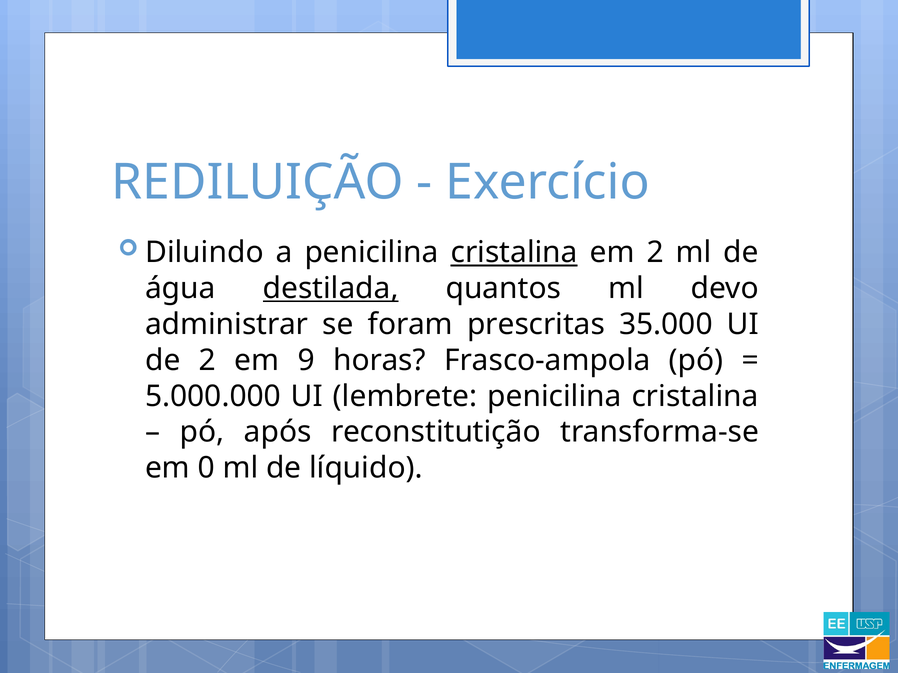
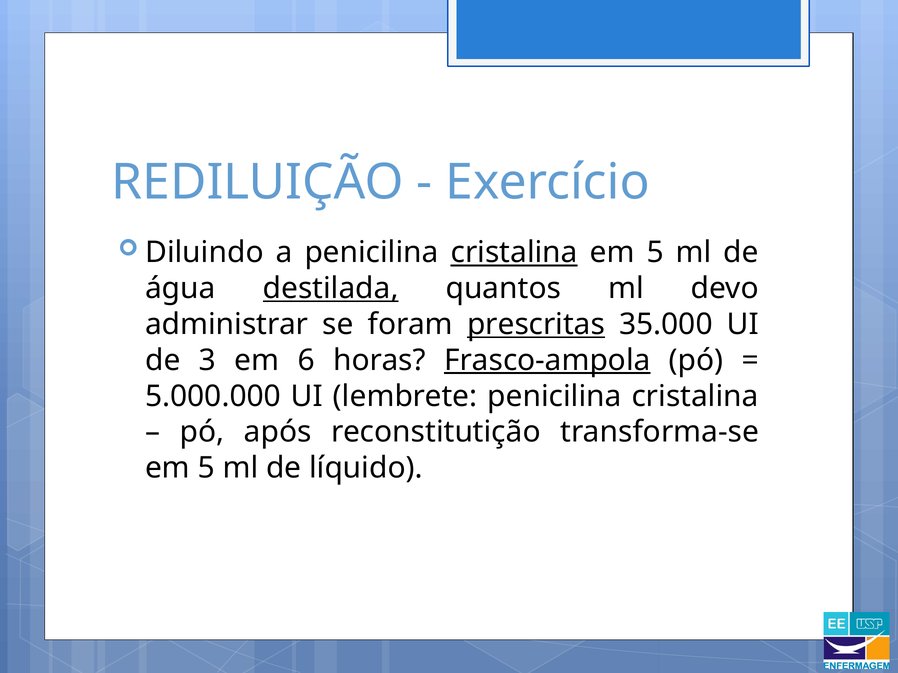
2: 2 -> 5 (655, 253)
prescritas underline: none -> present (536, 325)
de 2: 2 -> 3 (207, 361)
9: 9 -> 6 (306, 361)
Frasco-ampola underline: none -> present (547, 361)
0: 0 -> 5 (206, 468)
